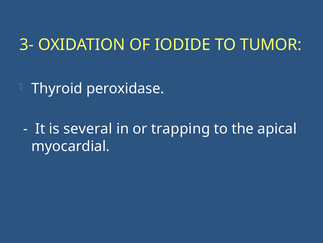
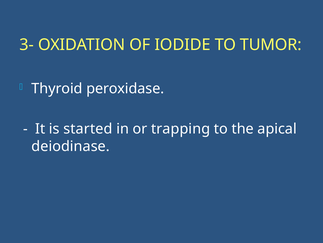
several: several -> started (88, 129)
myocardial: myocardial -> deiodinase (71, 146)
